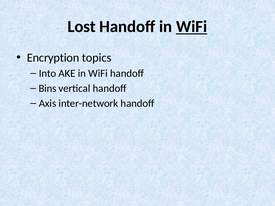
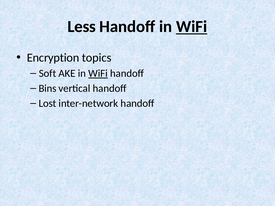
Lost: Lost -> Less (82, 27)
Into: Into -> Soft (48, 73)
WiFi underline: none -> present (98, 73)
Axis: Axis -> Lost (48, 103)
